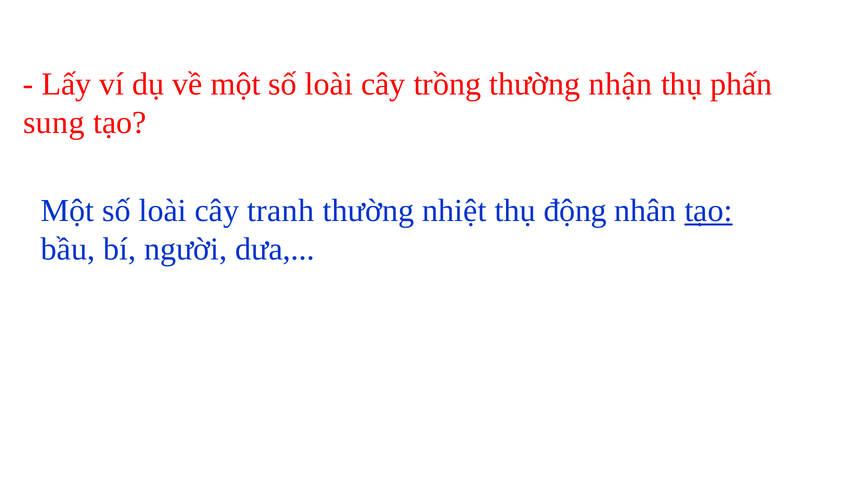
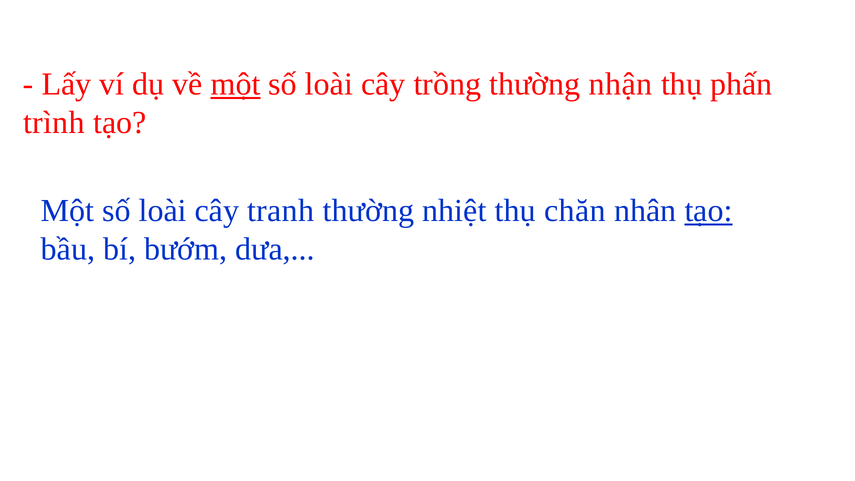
một underline: none -> present (236, 84)
sung: sung -> trình (54, 123)
động: động -> chăn (575, 211)
người: người -> bướm (186, 249)
